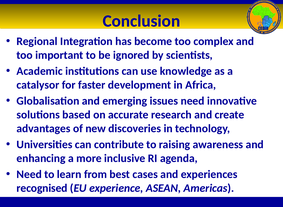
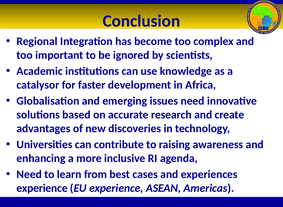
recognised: recognised -> experience (42, 188)
